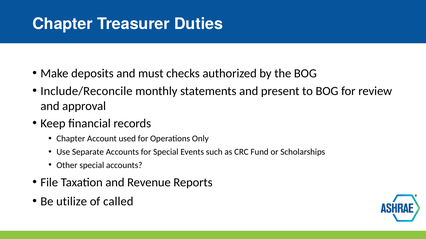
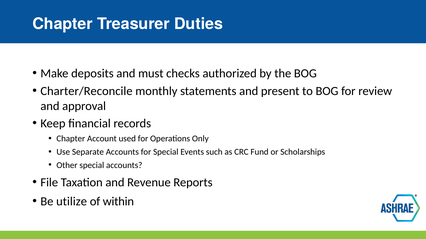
Include/Reconcile: Include/Reconcile -> Charter/Reconcile (87, 91)
called: called -> within (118, 202)
